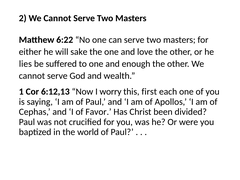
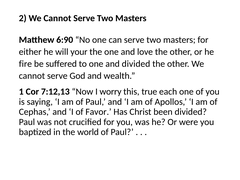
6:22: 6:22 -> 6:90 (65, 40)
sake: sake -> your (79, 52)
lies: lies -> fire (25, 64)
and enough: enough -> divided (136, 64)
6:12,13: 6:12,13 -> 7:12,13 (55, 92)
first: first -> true (149, 92)
